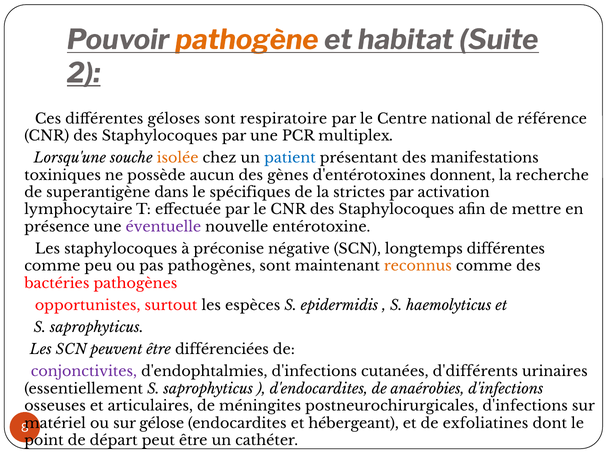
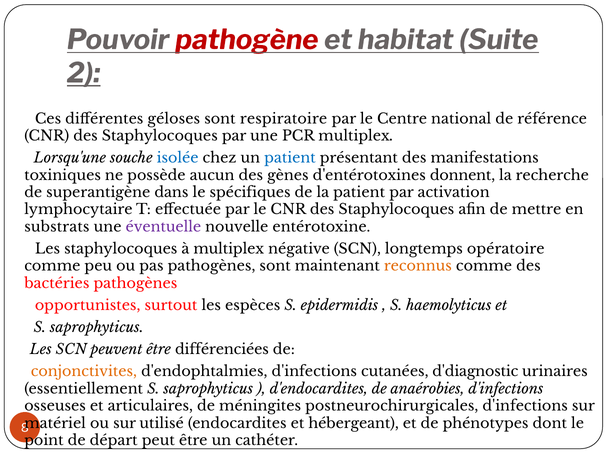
pathogène colour: orange -> red (247, 40)
isolée colour: orange -> blue (178, 158)
la strictes: strictes -> patient (359, 193)
présence: présence -> substrats (57, 227)
à préconise: préconise -> multiplex (229, 249)
longtemps différentes: différentes -> opératoire (506, 249)
conjonctivites colour: purple -> orange (84, 372)
d'différents: d'différents -> d'diagnostic (475, 372)
gélose: gélose -> utilisé (162, 424)
exfoliatines: exfoliatines -> phénotypes (486, 424)
